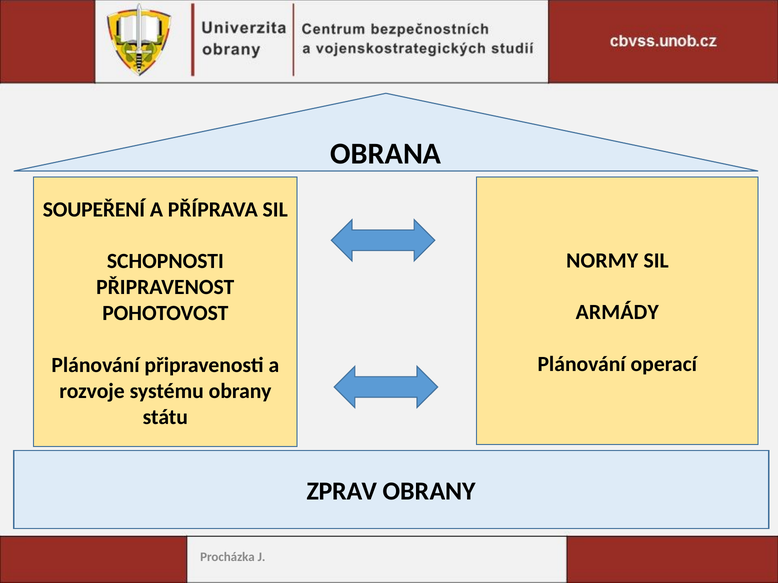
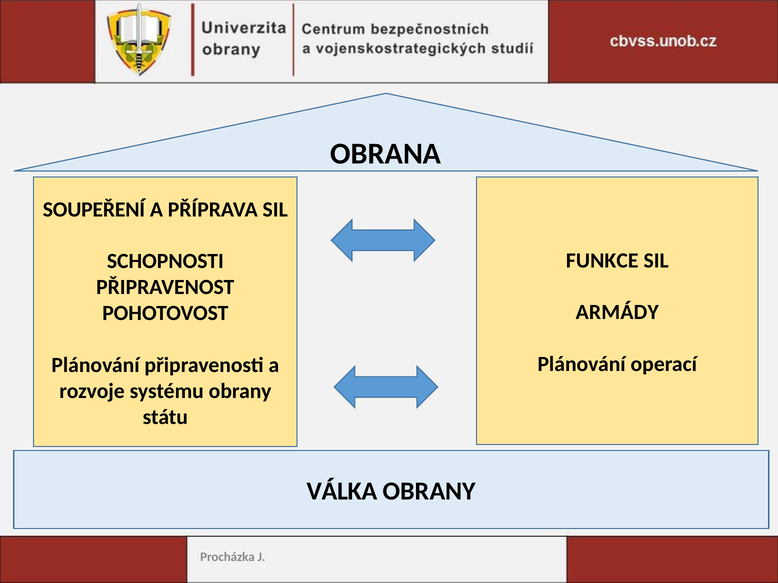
NORMY: NORMY -> FUNKCE (602, 261)
ZPRAV: ZPRAV -> VÁLKA (342, 492)
